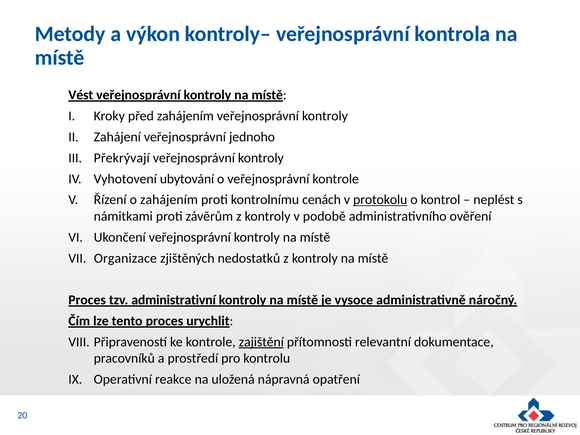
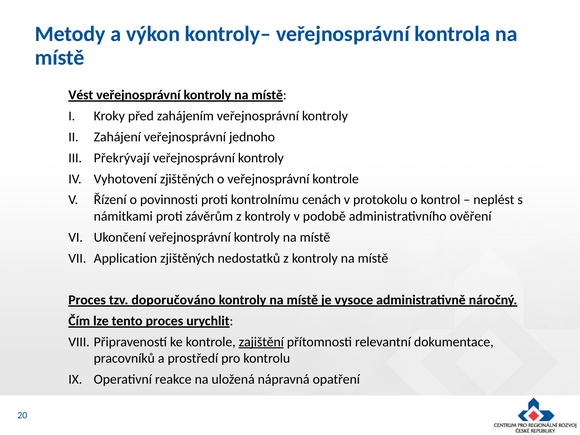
Vyhotovení ubytování: ubytování -> zjištěných (187, 179)
o zahájením: zahájením -> povinnosti (169, 200)
protokolu underline: present -> none (380, 200)
Organizace: Organizace -> Application (125, 258)
administrativní: administrativní -> doporučováno (173, 300)
